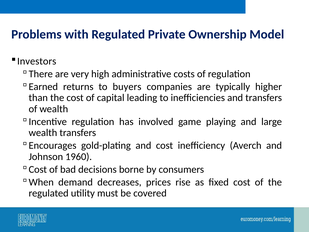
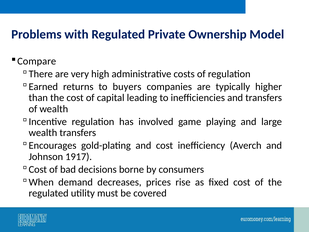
Investors: Investors -> Compare (37, 61)
1960: 1960 -> 1917 (79, 157)
